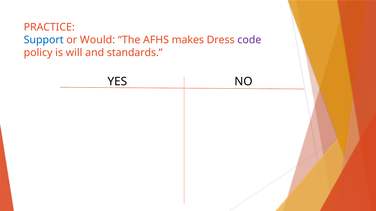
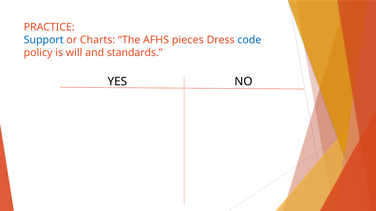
Would: Would -> Charts (98, 40)
makes: makes -> pieces (188, 40)
code colour: purple -> blue (249, 40)
